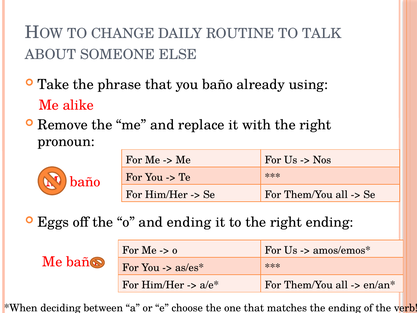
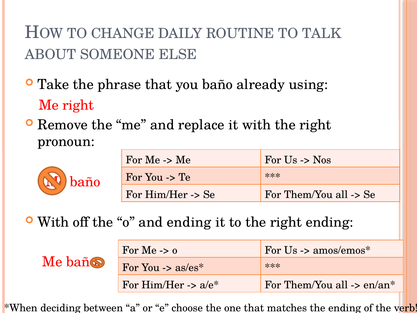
Me alike: alike -> right (78, 105)
Eggs: Eggs -> With (53, 222)
